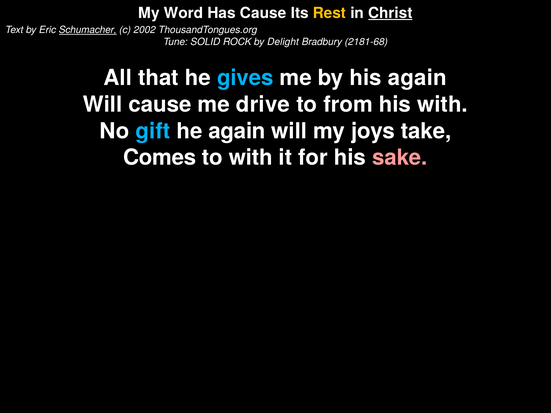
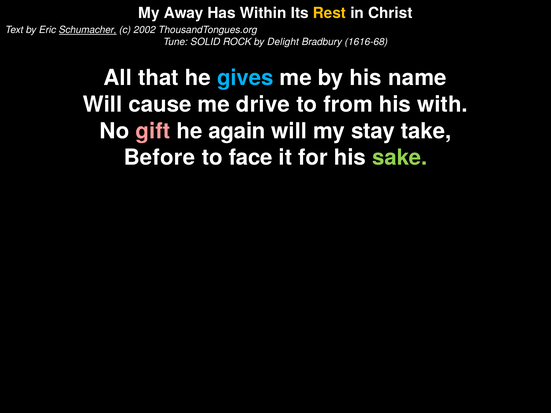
Word: Word -> Away (184, 13)
Has Cause: Cause -> Within (263, 13)
Christ underline: present -> none (390, 13)
2181-68: 2181-68 -> 1616-68 (366, 42)
his again: again -> name (417, 78)
gift colour: light blue -> pink (153, 131)
joys: joys -> stay (373, 131)
Comes: Comes -> Before (159, 158)
to with: with -> face (251, 158)
sake colour: pink -> light green (400, 158)
